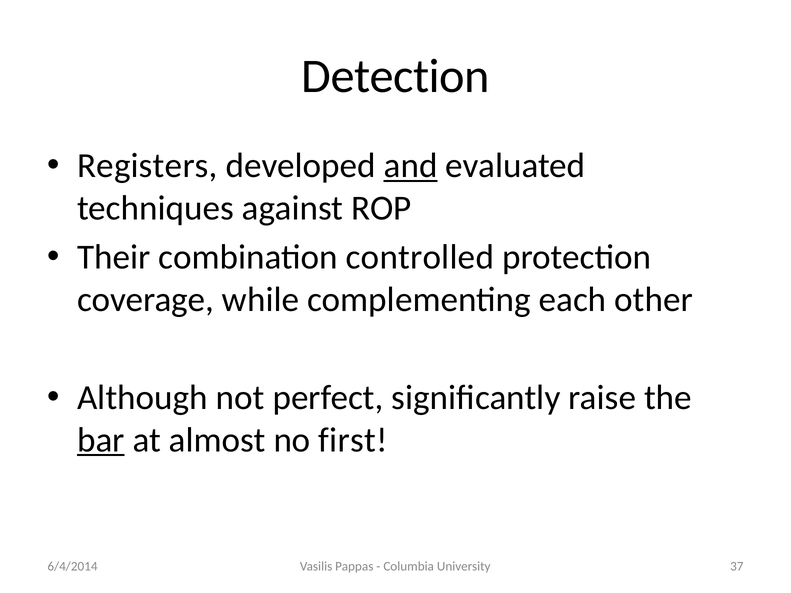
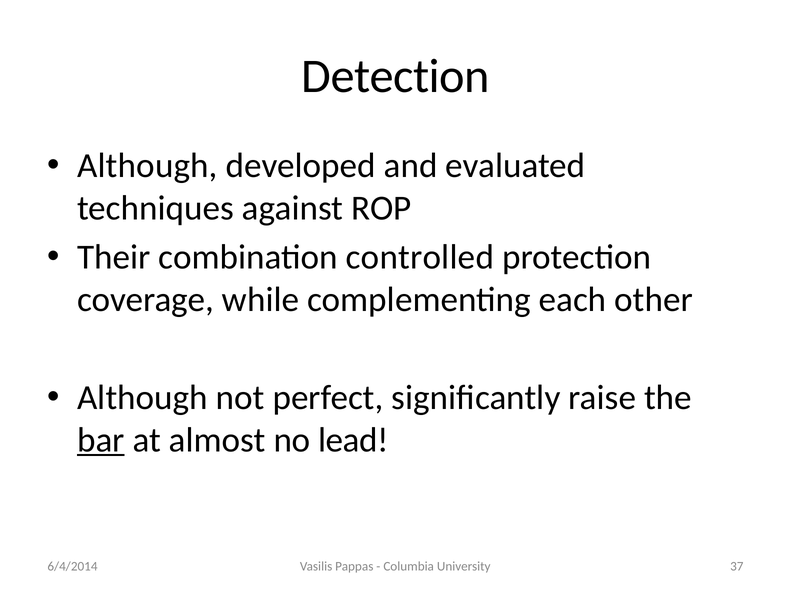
Registers: Registers -> Although (147, 166)
and underline: present -> none (411, 166)
first: first -> lead (354, 440)
